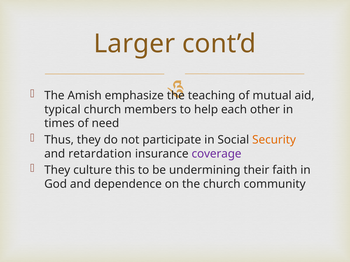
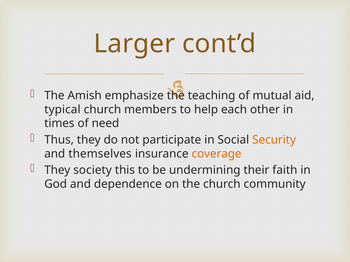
retardation: retardation -> themselves (100, 154)
coverage colour: purple -> orange (217, 154)
culture: culture -> society (93, 170)
